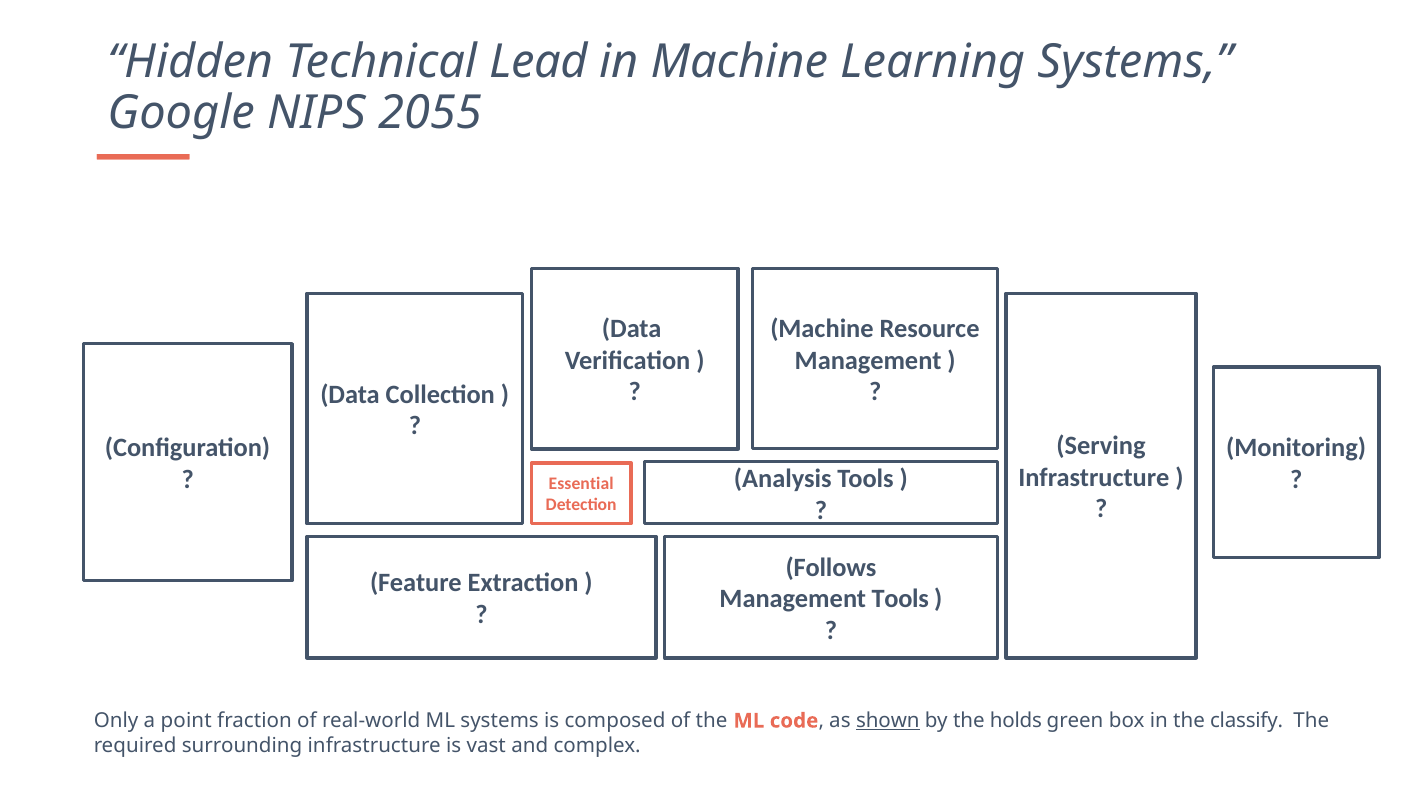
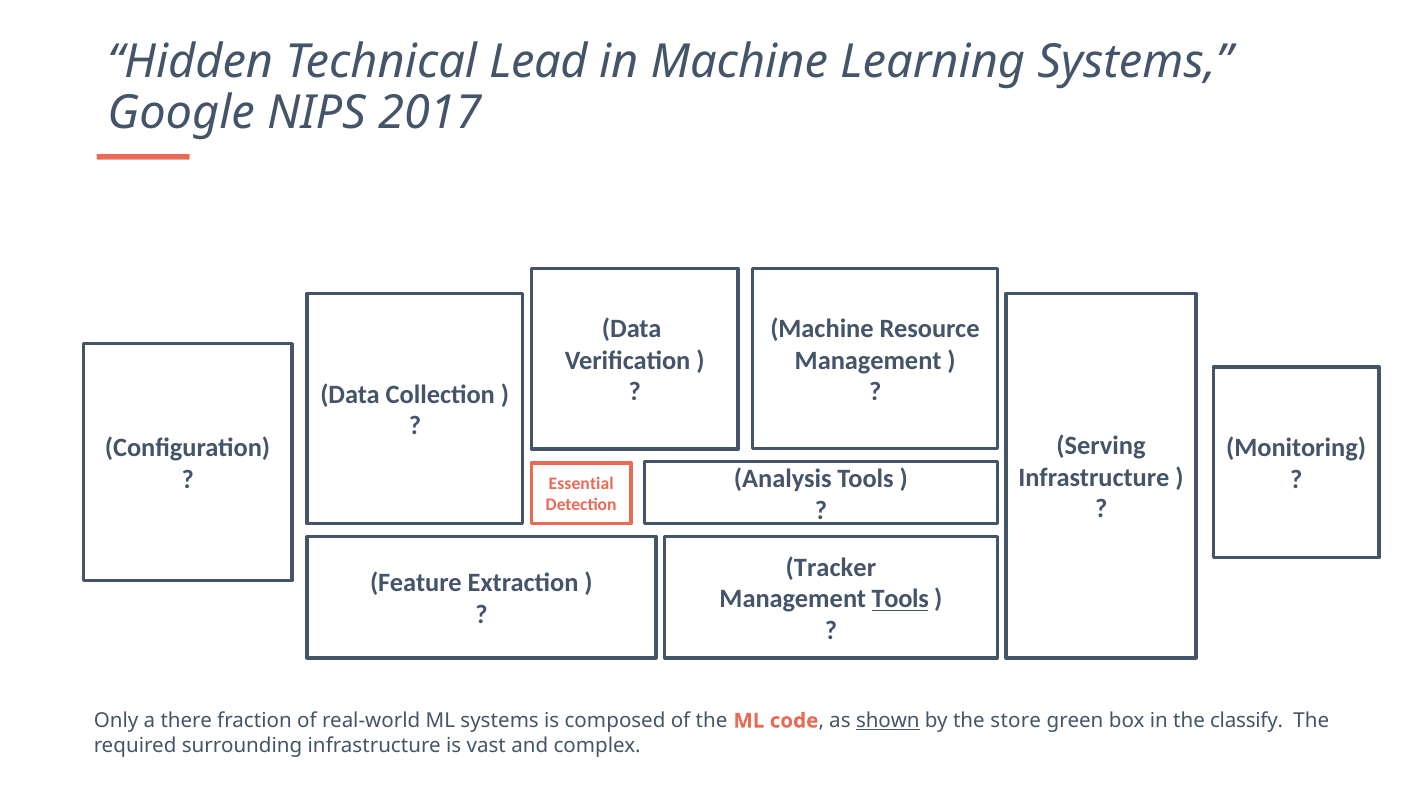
2055: 2055 -> 2017 (430, 113)
Follows: Follows -> Tracker (831, 567)
Tools underline: none -> present (900, 599)
point: point -> there (186, 720)
holds: holds -> store (1016, 720)
